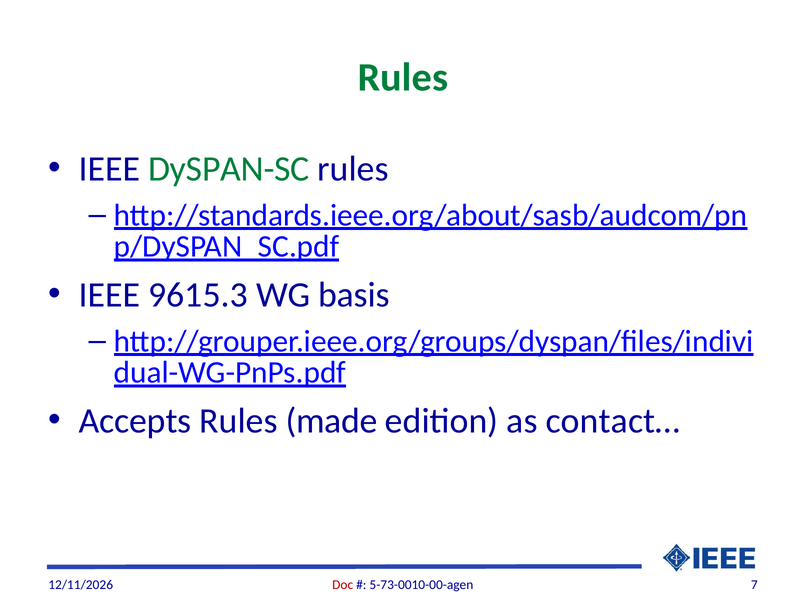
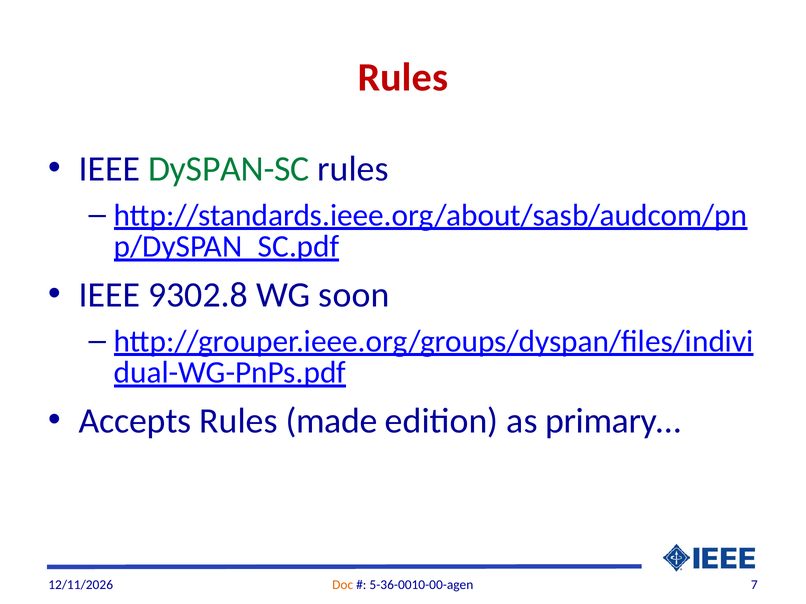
Rules colour: green -> red (403, 77)
9615.3: 9615.3 -> 9302.8 (198, 295)
basis: basis -> soon (354, 295)
contact…: contact… -> primary… (613, 421)
Doc colour: red -> orange (343, 585)
5-73-0010-00-agen: 5-73-0010-00-agen -> 5-36-0010-00-agen (421, 585)
